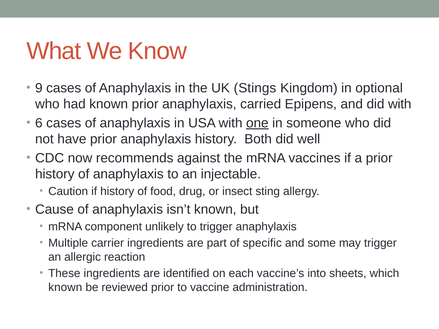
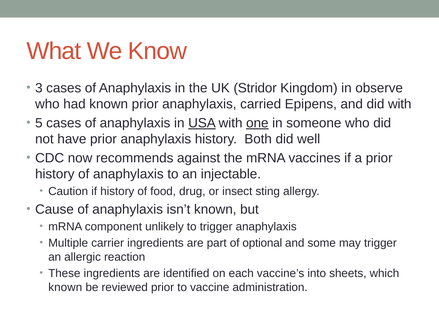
9: 9 -> 3 (39, 88)
Stings: Stings -> Stridor (255, 88)
optional: optional -> observe (379, 88)
6: 6 -> 5 (39, 123)
USA underline: none -> present (202, 123)
specific: specific -> optional (262, 243)
